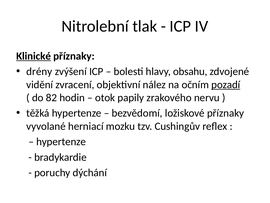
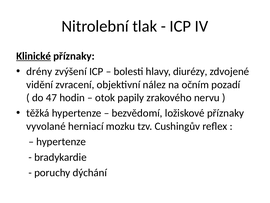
obsahu: obsahu -> diurézy (190, 71)
pozadí underline: present -> none (226, 84)
82: 82 -> 47 (51, 97)
